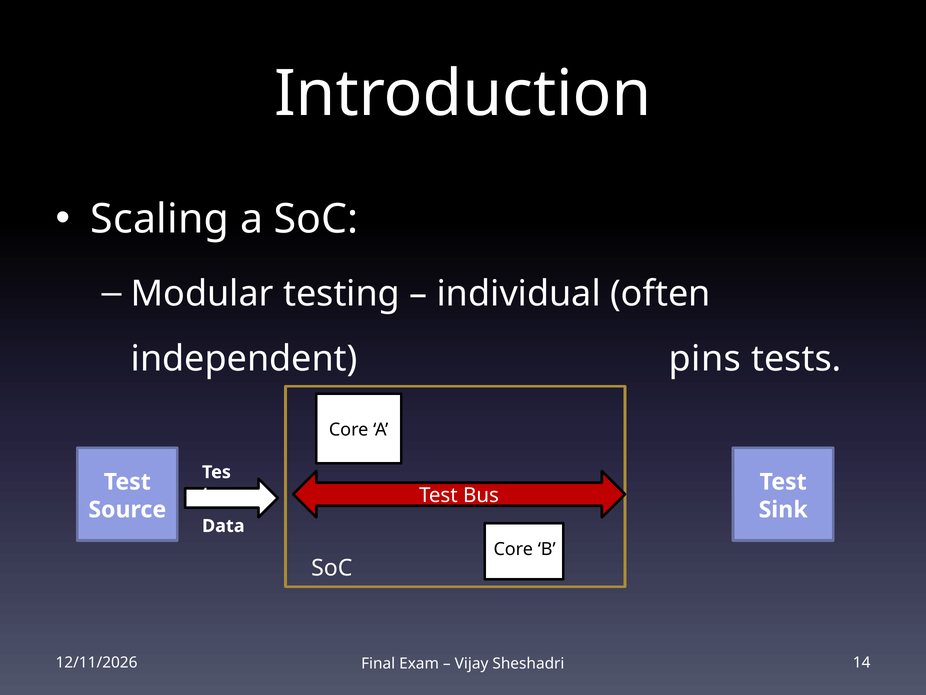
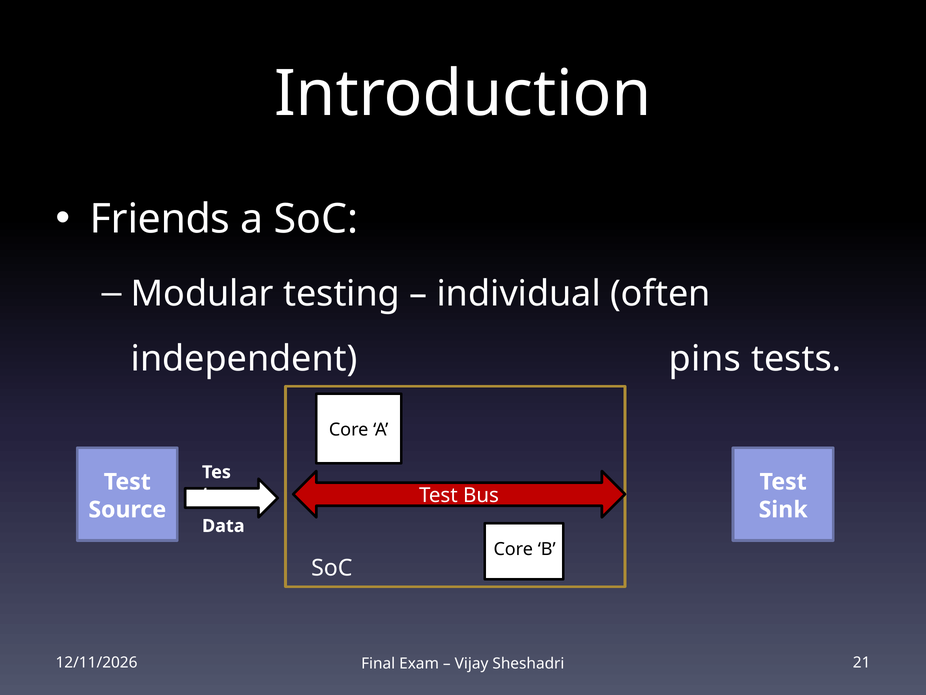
Scaling: Scaling -> Friends (160, 219)
14: 14 -> 21 (862, 662)
